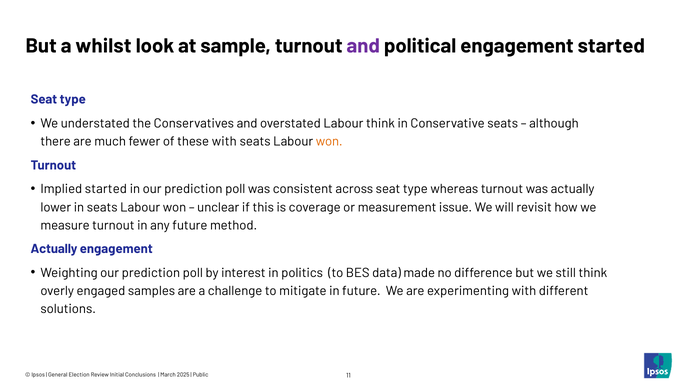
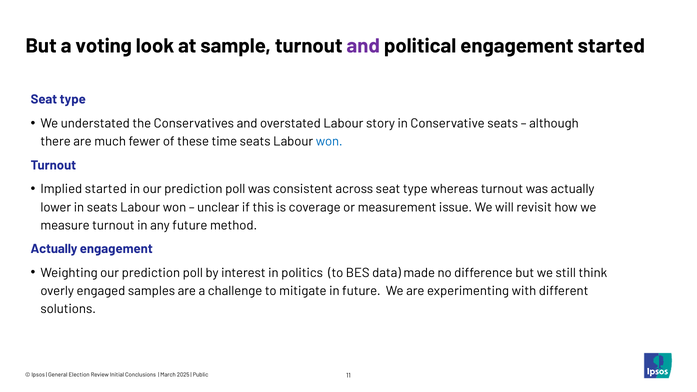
whilst: whilst -> voting (104, 46)
Labour think: think -> story (380, 124)
these with: with -> time (224, 142)
won colour: orange -> blue (329, 142)
